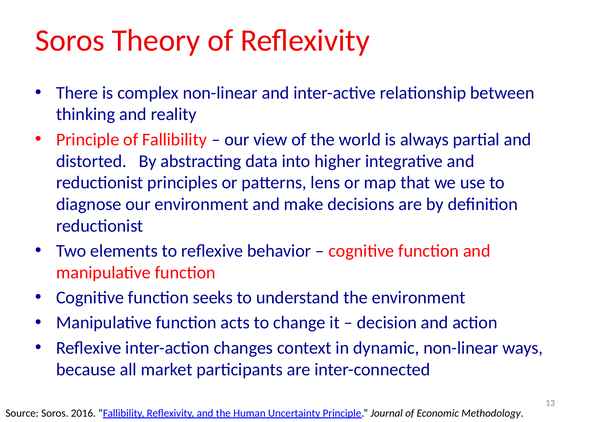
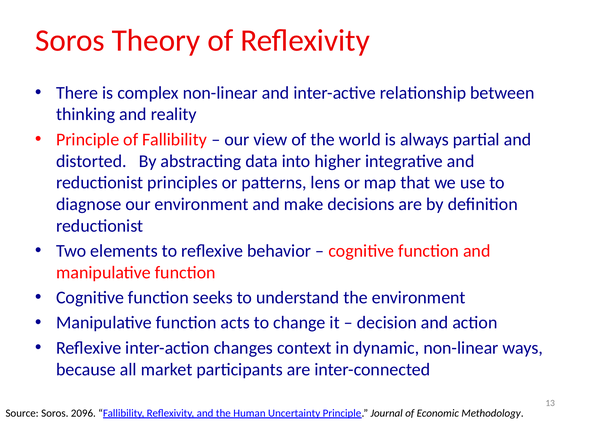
2016: 2016 -> 2096 (83, 413)
